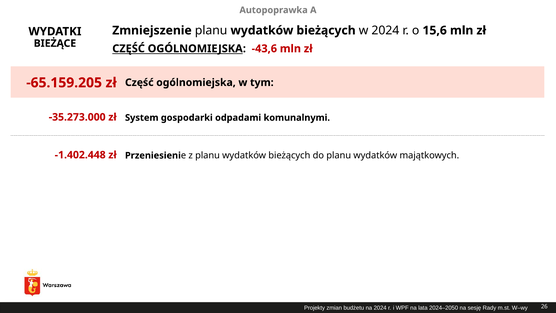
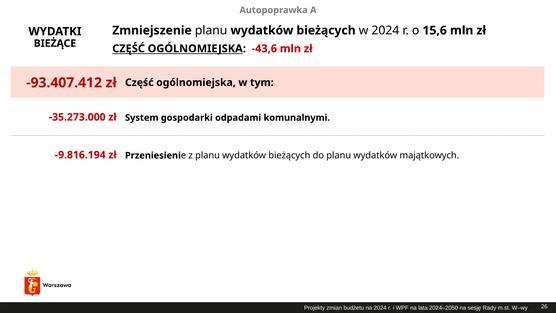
-65.159.205: -65.159.205 -> -93.407.412 (64, 83)
-1.402.448: -1.402.448 -> -9.816.194 (80, 155)
